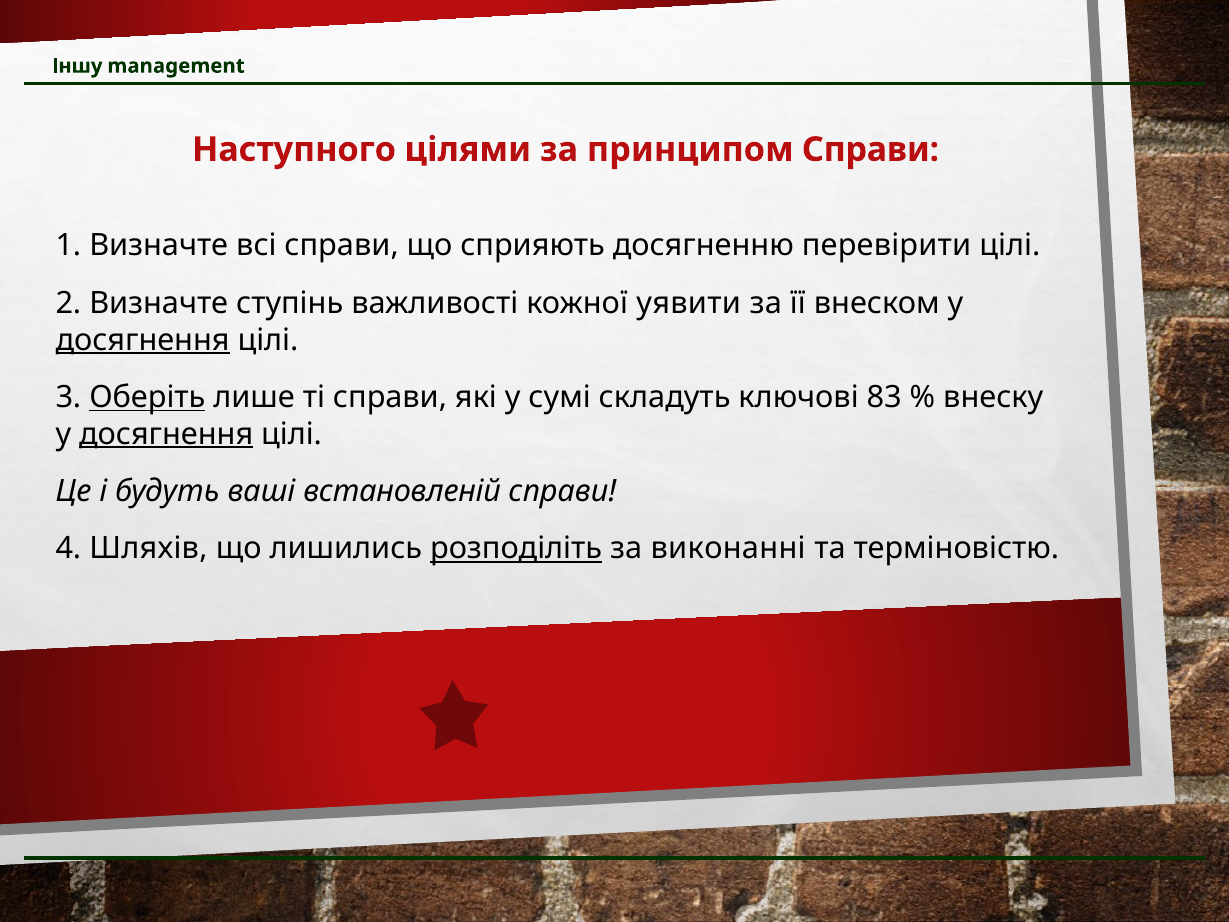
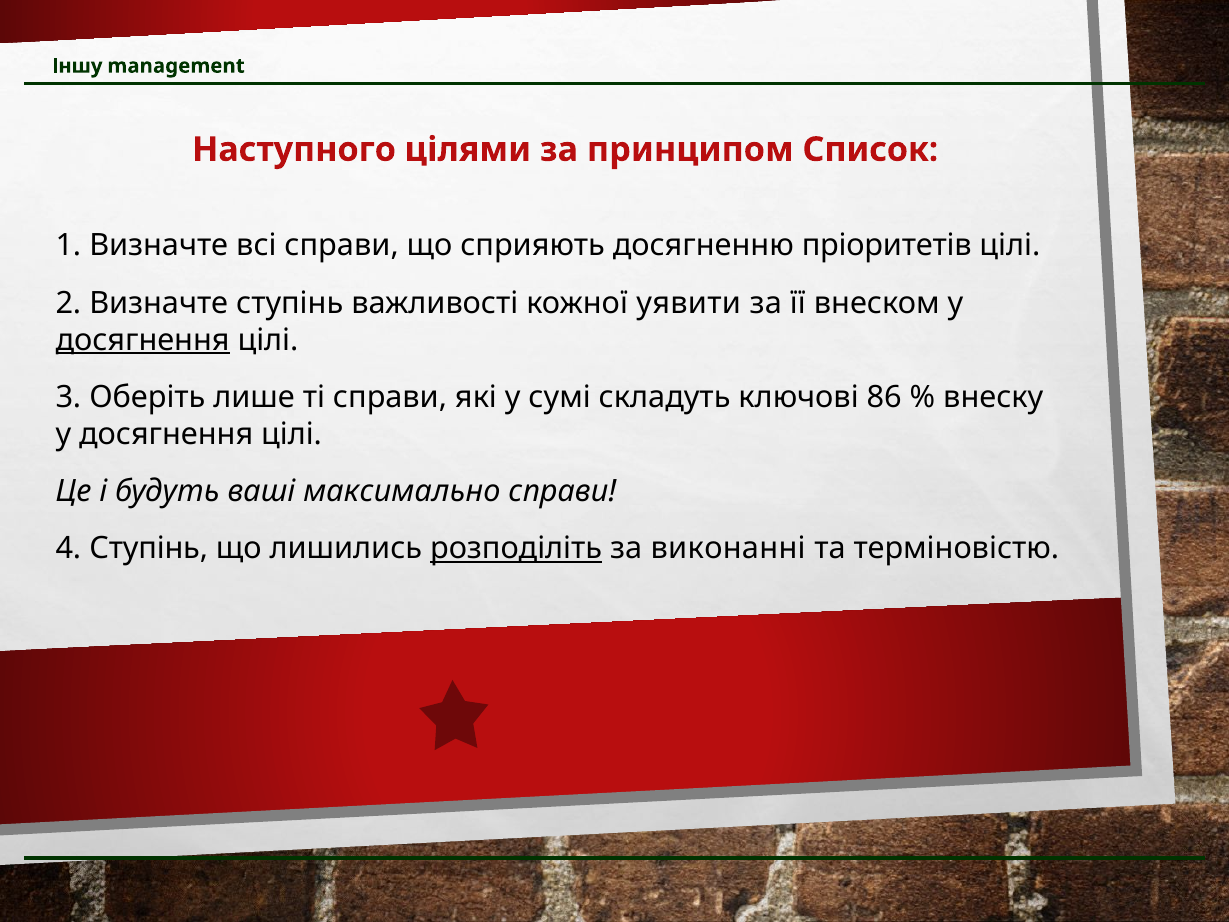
принципом Справи: Справи -> Список (870, 150)
перевірити: перевірити -> пріоритетів (887, 246)
Оберіть underline: present -> none (147, 397)
83: 83 -> 86 (884, 397)
досягнення underline: present -> none (166, 434)
встановленій: встановленій -> максимально (402, 491)
4 Шляхів: Шляхів -> Ступінь (149, 549)
